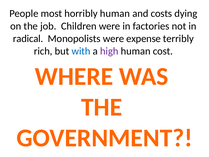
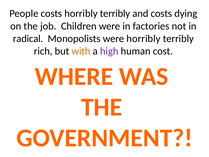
People most: most -> costs (51, 13)
human: human -> terribly (115, 13)
were expense: expense -> horribly (143, 39)
with colour: blue -> orange (81, 51)
